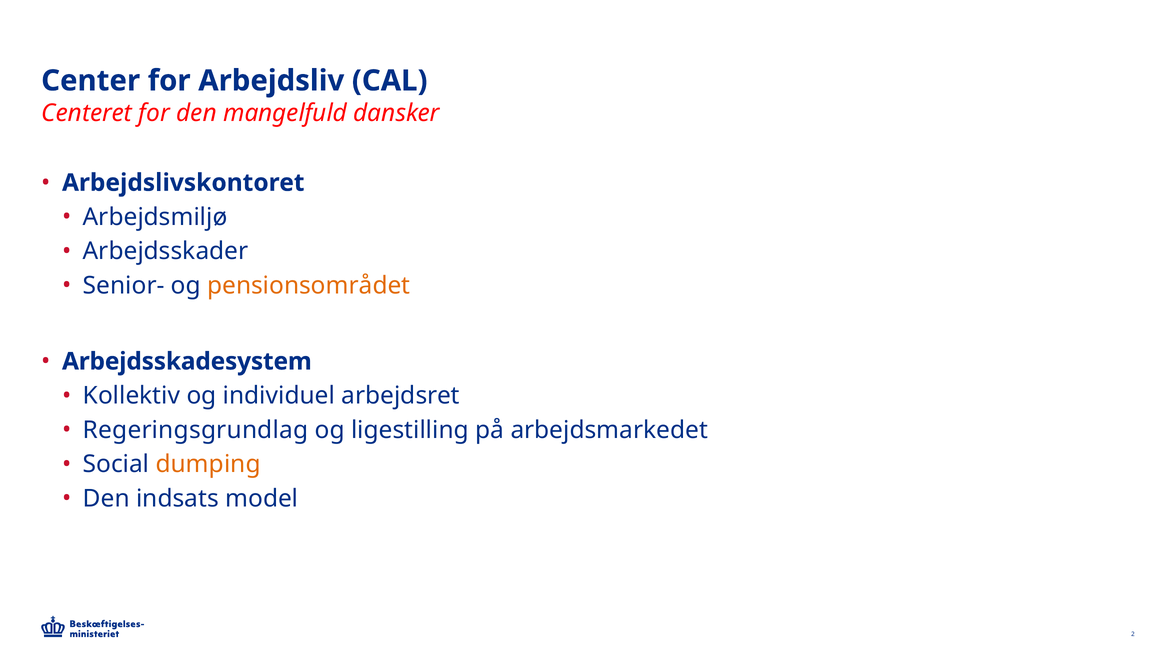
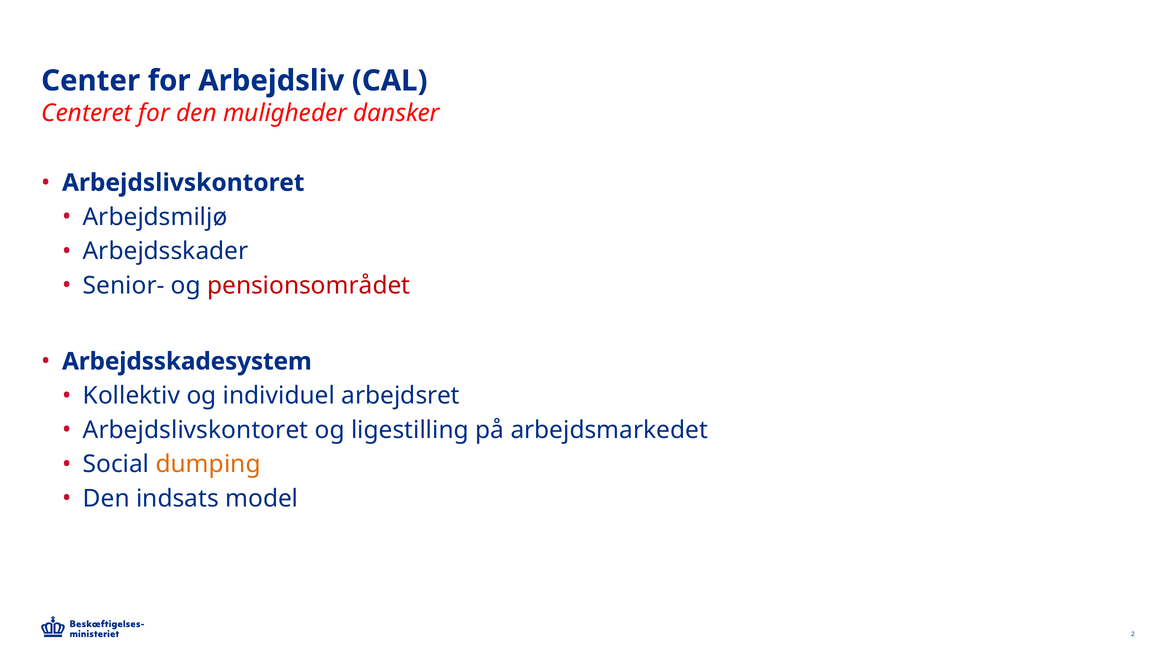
mangelfuld: mangelfuld -> muligheder (285, 113)
pensionsområdet colour: orange -> red (309, 285)
Regeringsgrundlag: Regeringsgrundlag -> Arbejdslivskontoret (196, 430)
